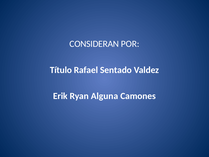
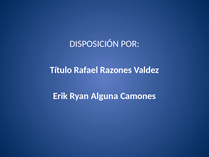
CONSIDERAN: CONSIDERAN -> DISPOSICIÓN (94, 44)
Sentado: Sentado -> Razones (116, 70)
